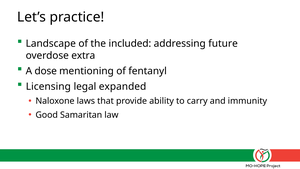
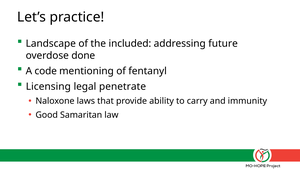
extra: extra -> done (83, 55)
dose: dose -> code (46, 71)
expanded: expanded -> penetrate (123, 86)
